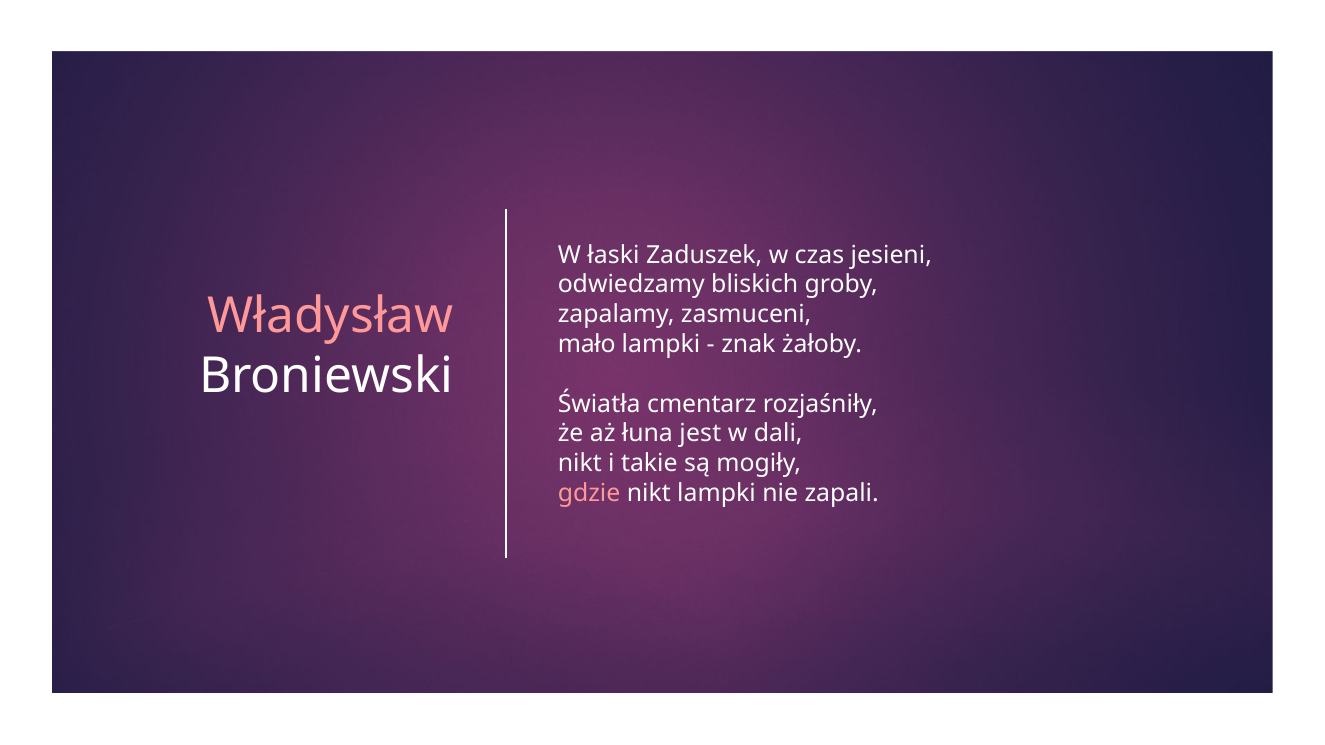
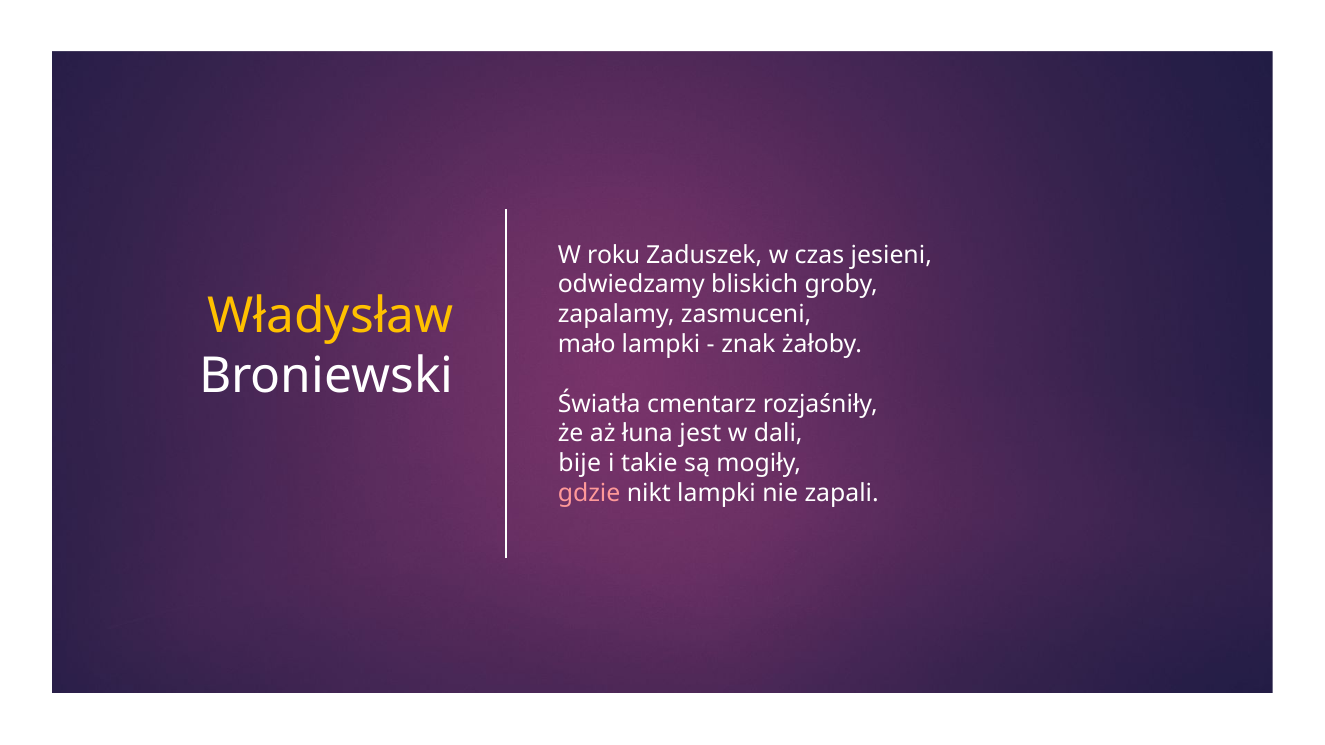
łaski: łaski -> roku (614, 255)
Władysław colour: pink -> yellow (331, 316)
nikt: nikt -> bije (580, 464)
